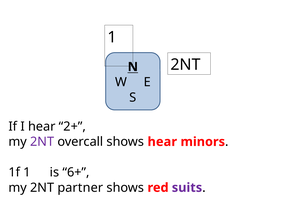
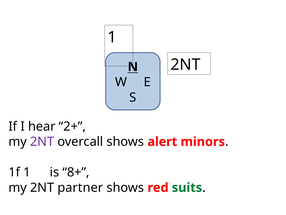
shows hear: hear -> alert (162, 141)
6+: 6+ -> 8+ (76, 172)
suits colour: purple -> green (187, 187)
